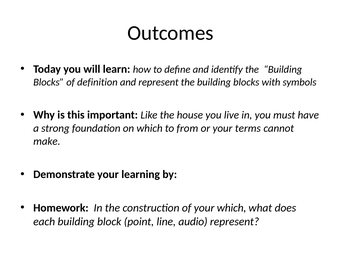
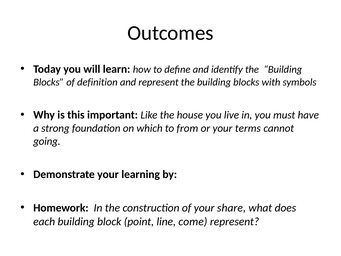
make: make -> going (47, 141)
your which: which -> share (231, 208)
audio: audio -> come (193, 221)
